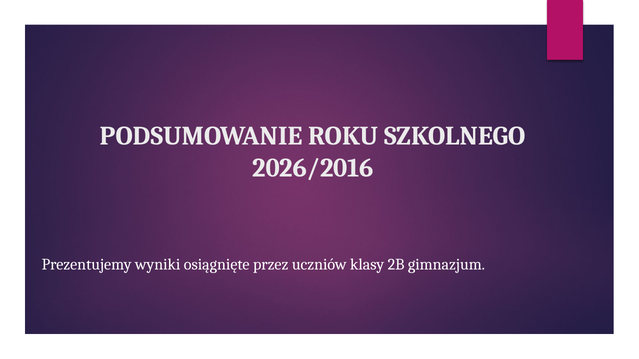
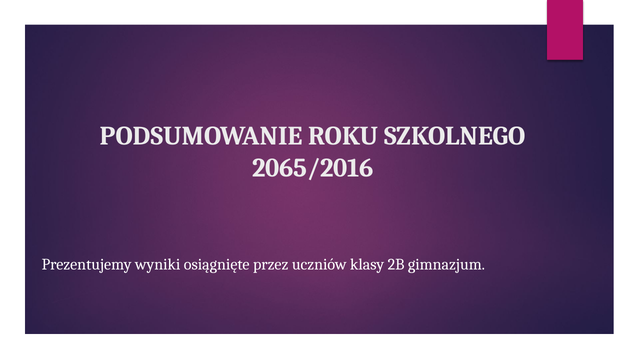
2026/2016: 2026/2016 -> 2065/2016 (313, 168)
